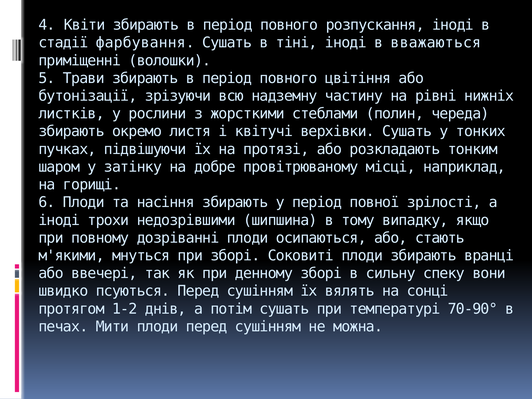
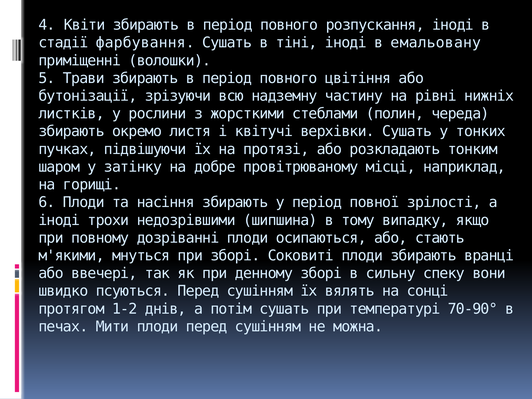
вважаються: вважаються -> емальовану (436, 43)
